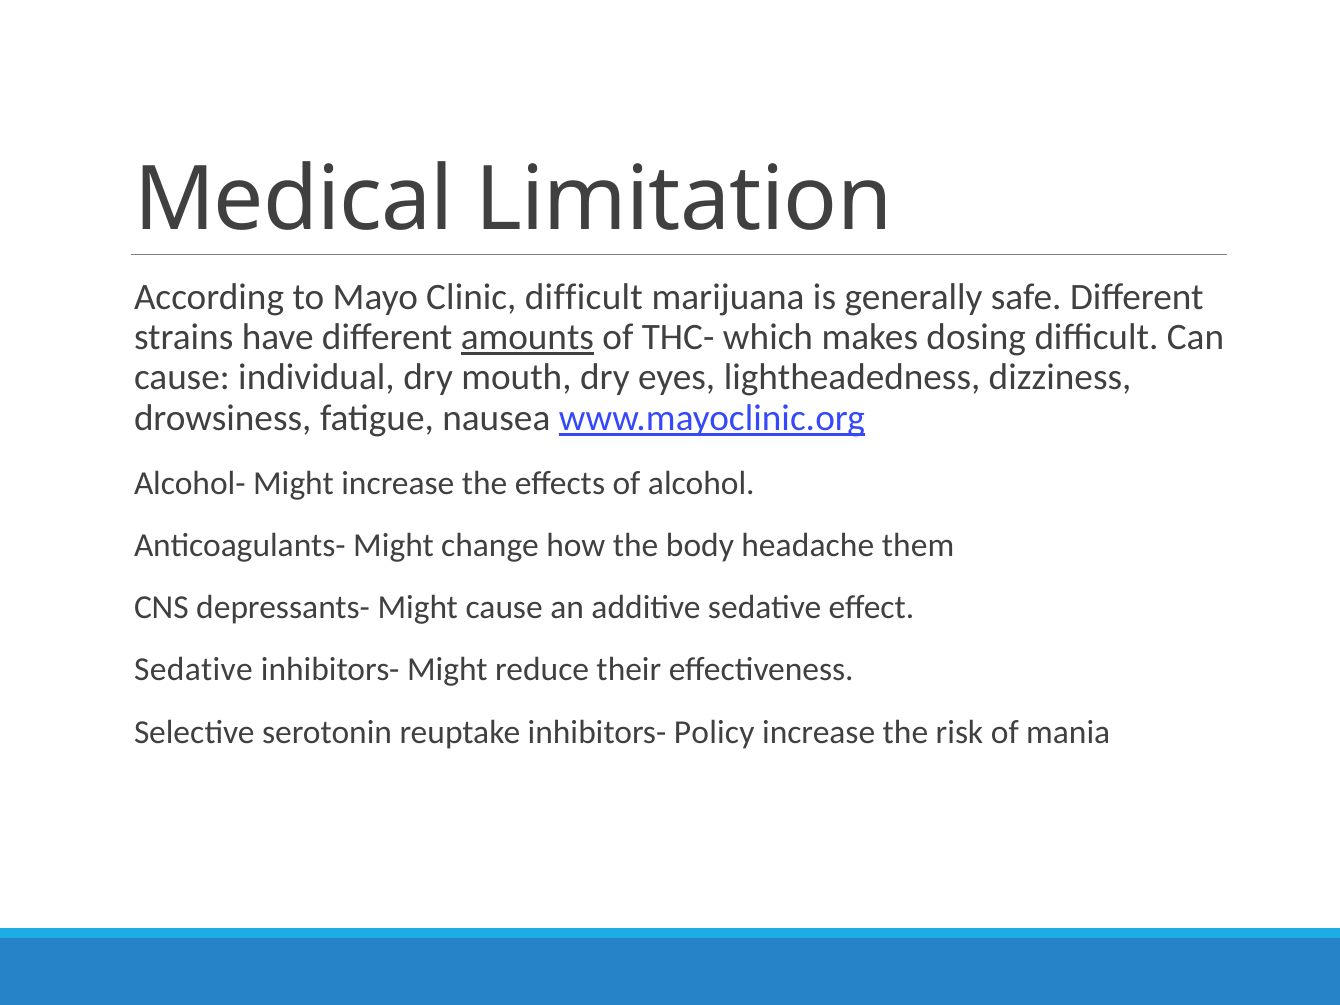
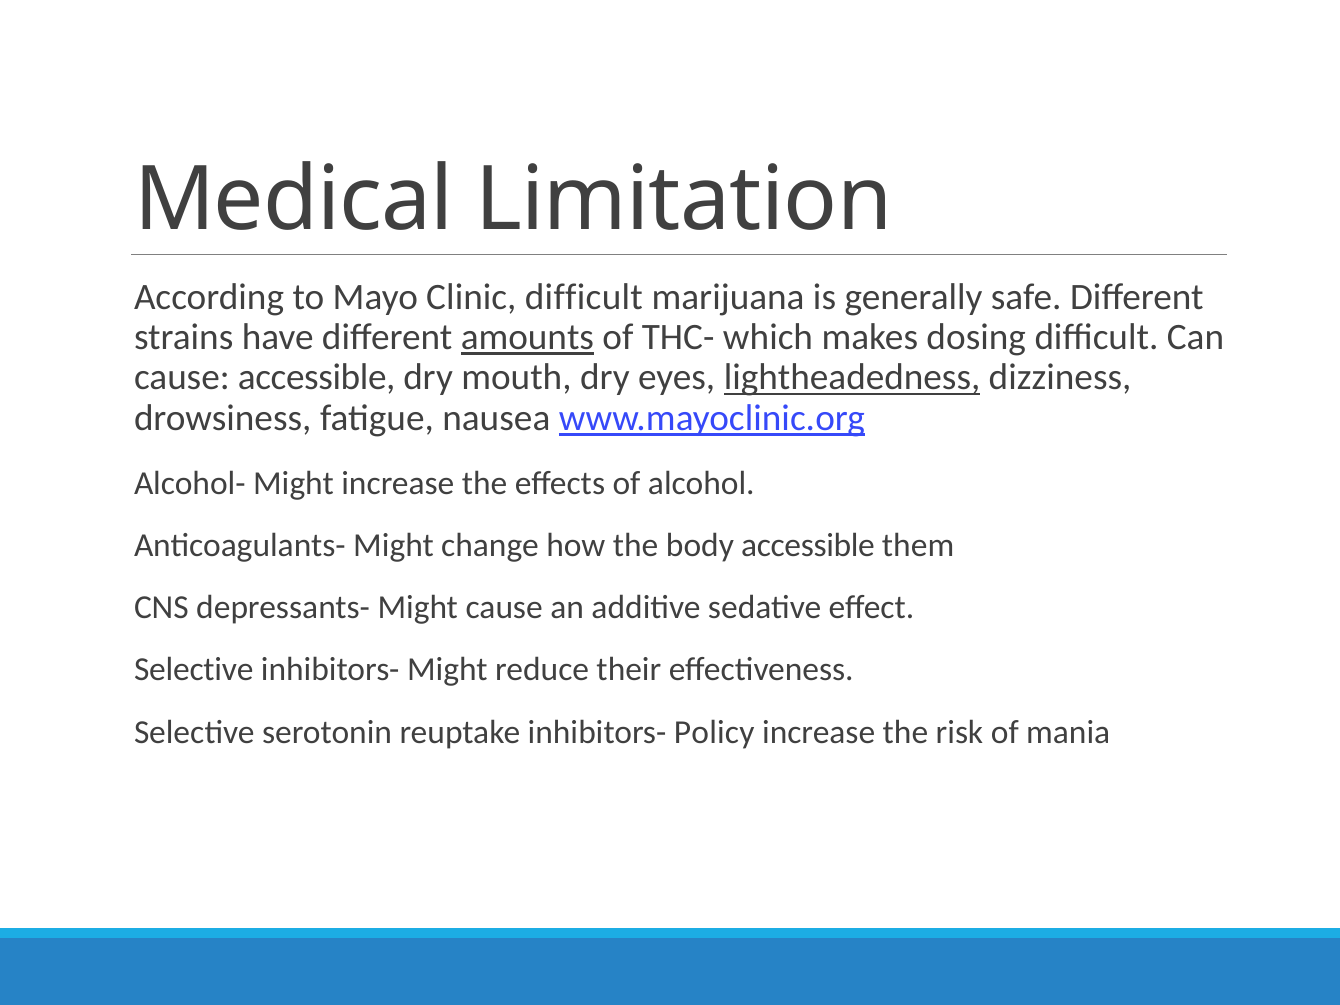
cause individual: individual -> accessible (317, 378)
lightheadedness underline: none -> present (852, 378)
body headache: headache -> accessible (808, 545)
Sedative: Sedative -> Selective (194, 670)
